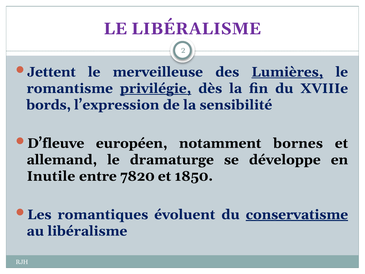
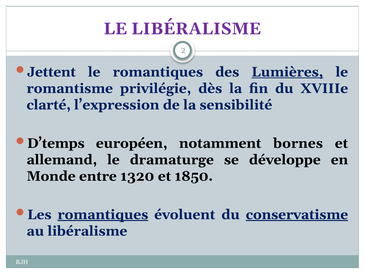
le merveilleuse: merveilleuse -> romantiques (158, 72)
privilégie underline: present -> none (156, 88)
bords: bords -> clarté (49, 105)
D’fleuve: D’fleuve -> D’temps (56, 143)
Inutile: Inutile -> Monde (51, 176)
7820: 7820 -> 1320 (137, 176)
romantiques underline: none -> present (103, 214)
